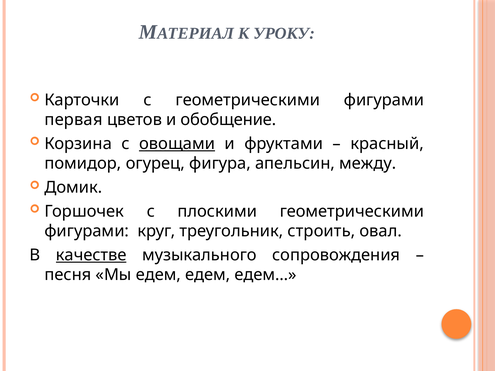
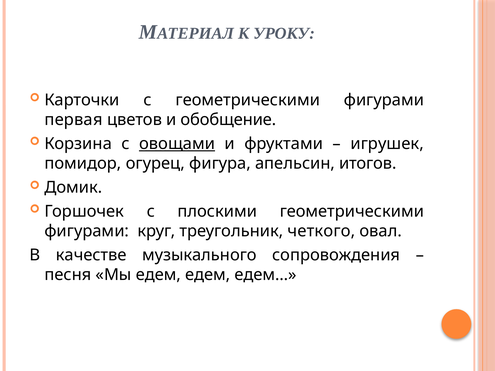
красный: красный -> игрушек (387, 144)
между: между -> итогов (368, 164)
строить: строить -> четкого (321, 231)
качестве underline: present -> none (91, 255)
